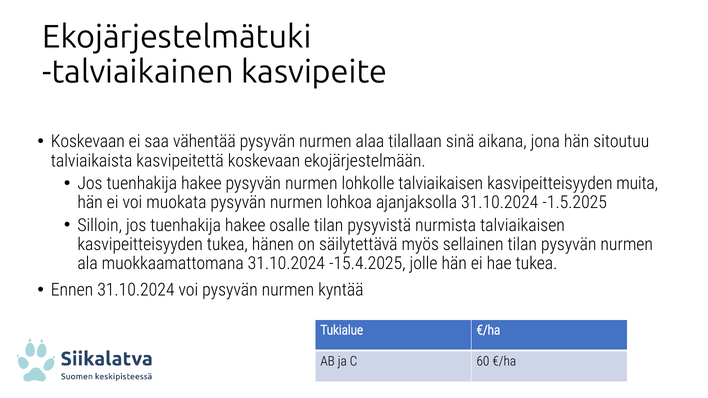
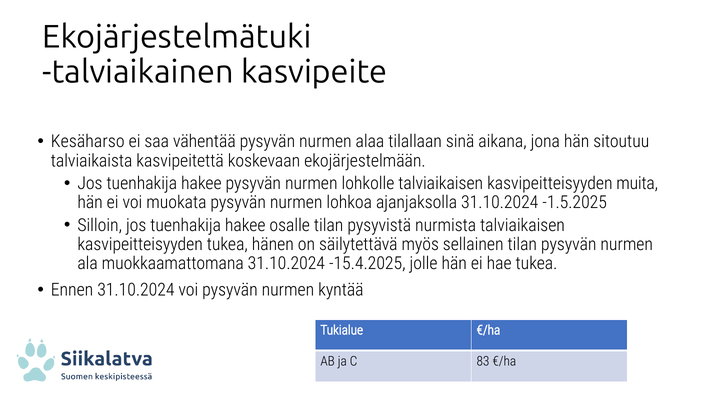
Koskevaan: Koskevaan -> Kesäharso (88, 142)
60: 60 -> 83 (483, 362)
